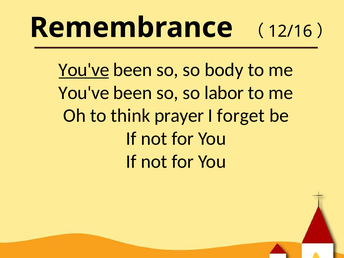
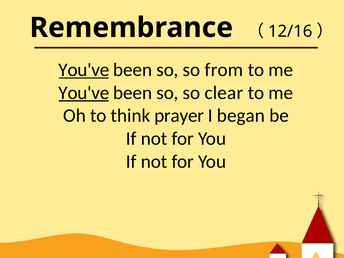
body: body -> from (224, 70)
You've underline: none -> present (84, 93)
labor: labor -> clear (224, 93)
forget: forget -> began (241, 116)
